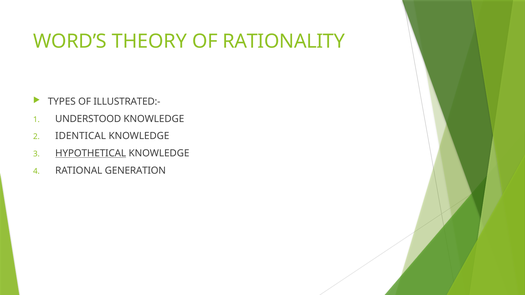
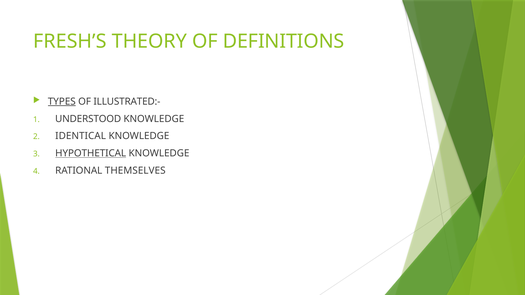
WORD’S: WORD’S -> FRESH’S (70, 41)
RATIONALITY: RATIONALITY -> DEFINITIONS (284, 41)
TYPES underline: none -> present (62, 102)
GENERATION: GENERATION -> THEMSELVES (135, 171)
